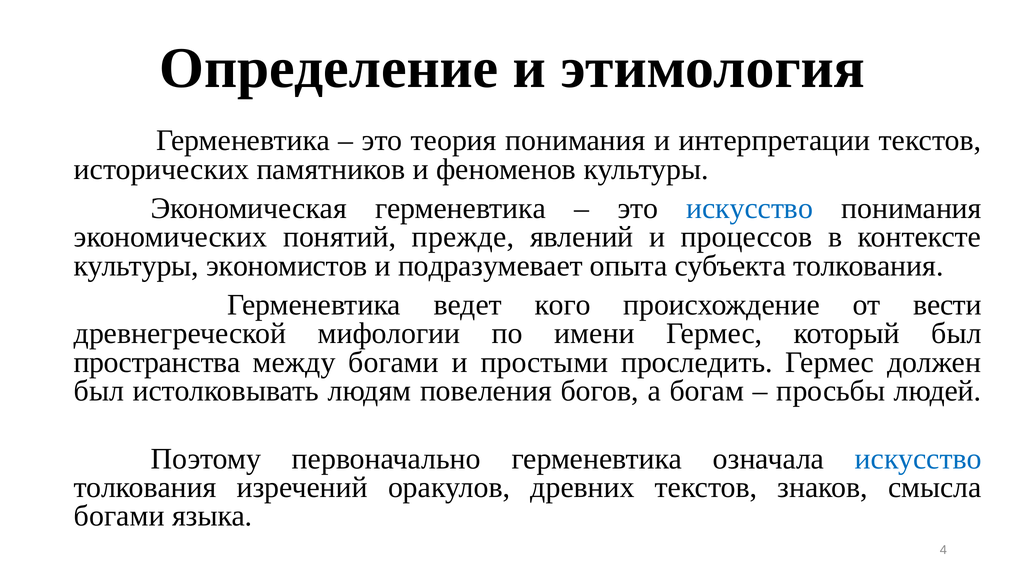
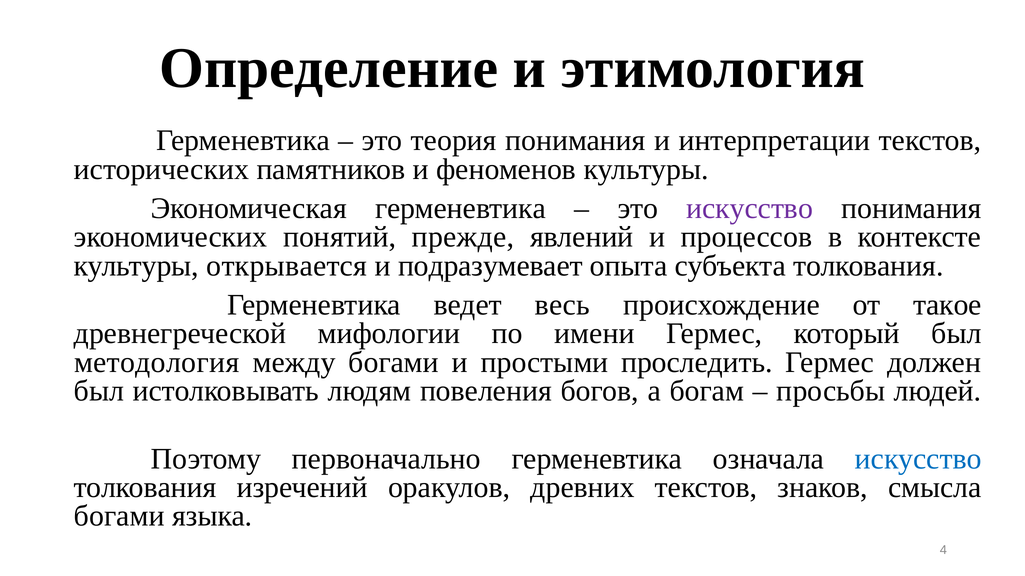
искусство colour: blue -> purple (750, 209)
экономистов: экономистов -> открывается (287, 266)
кого: кого -> весь (562, 305)
вести: вести -> такое (947, 305)
пространства: пространства -> методология (157, 363)
